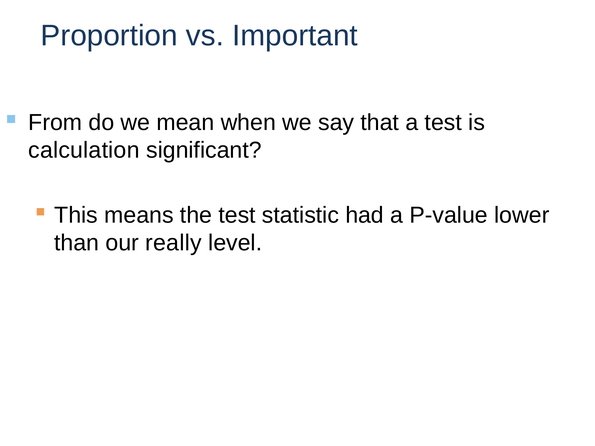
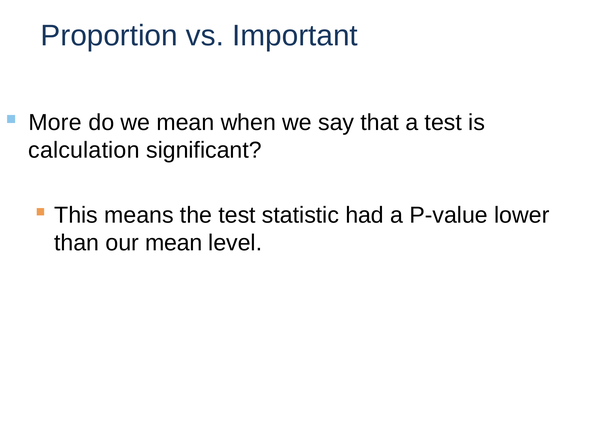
From: From -> More (55, 123)
our really: really -> mean (174, 243)
